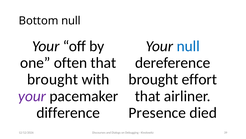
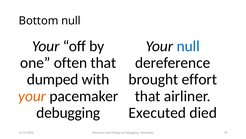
brought: brought -> dumped (53, 79)
your colour: purple -> orange (32, 96)
difference: difference -> debugging (68, 112)
Presence: Presence -> Executed (157, 112)
